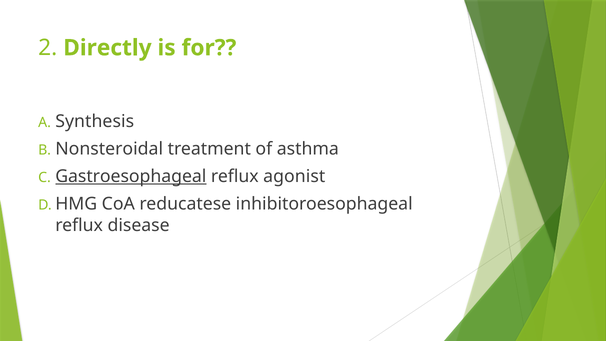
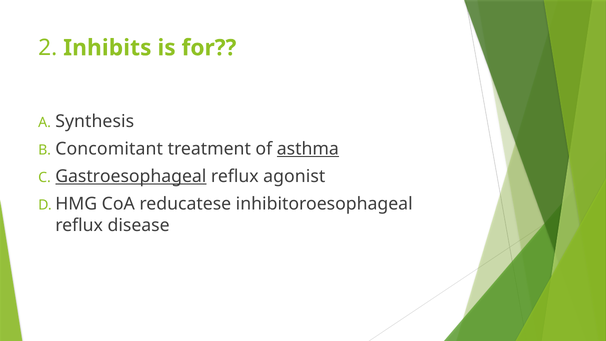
Directly: Directly -> Inhibits (107, 48)
Nonsteroidal: Nonsteroidal -> Concomitant (109, 149)
asthma underline: none -> present (308, 149)
